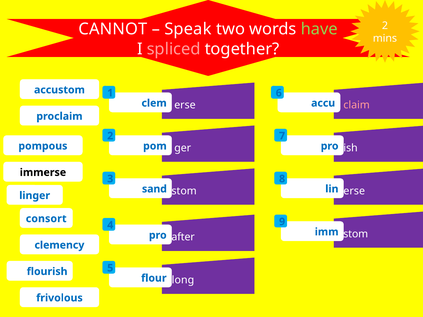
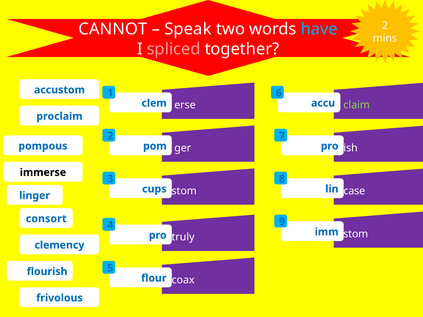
have colour: light green -> light blue (319, 29)
claim colour: pink -> light green (357, 105)
sand: sand -> cups (154, 189)
erse: erse -> case (354, 191)
after: after -> truly (183, 237)
long: long -> coax (183, 280)
